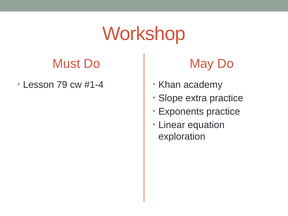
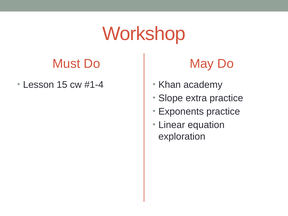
79: 79 -> 15 (62, 85)
